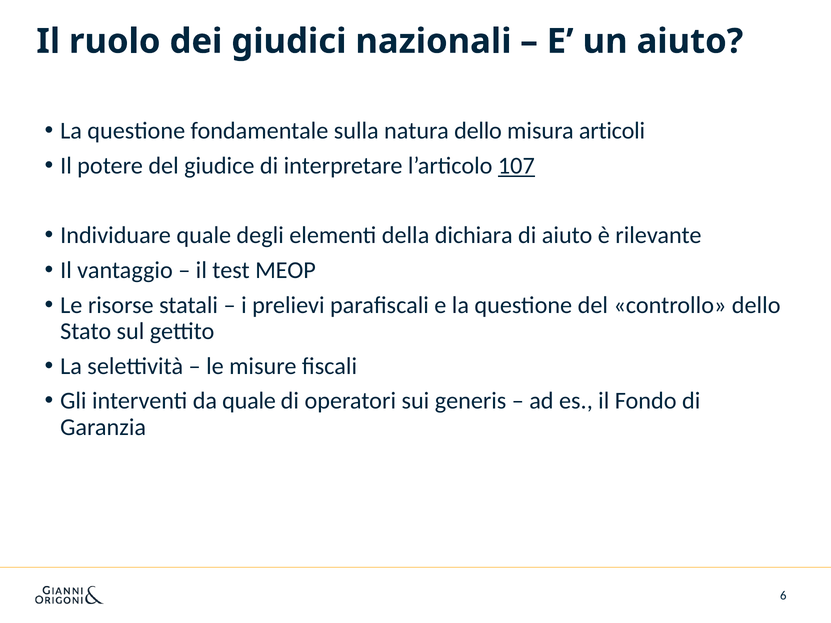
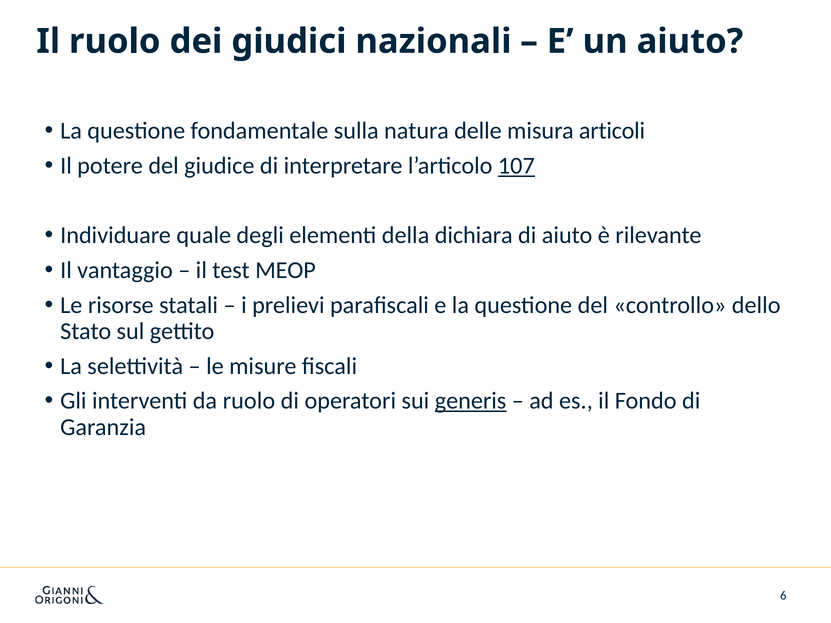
natura dello: dello -> delle (478, 131)
da quale: quale -> ruolo (249, 401)
generis underline: none -> present (471, 401)
